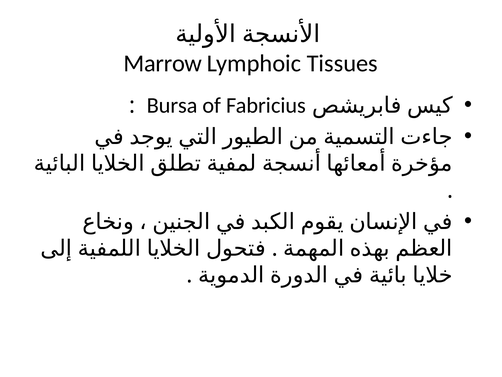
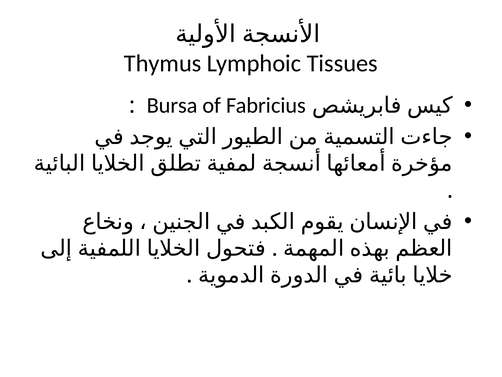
Marrow: Marrow -> Thymus (163, 63)
